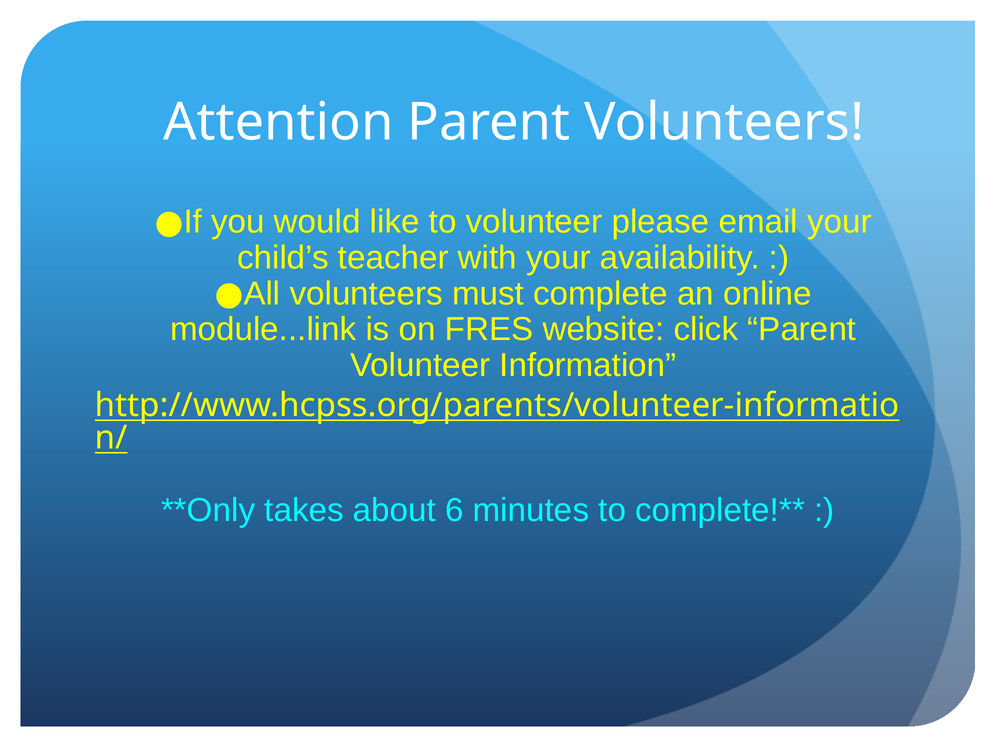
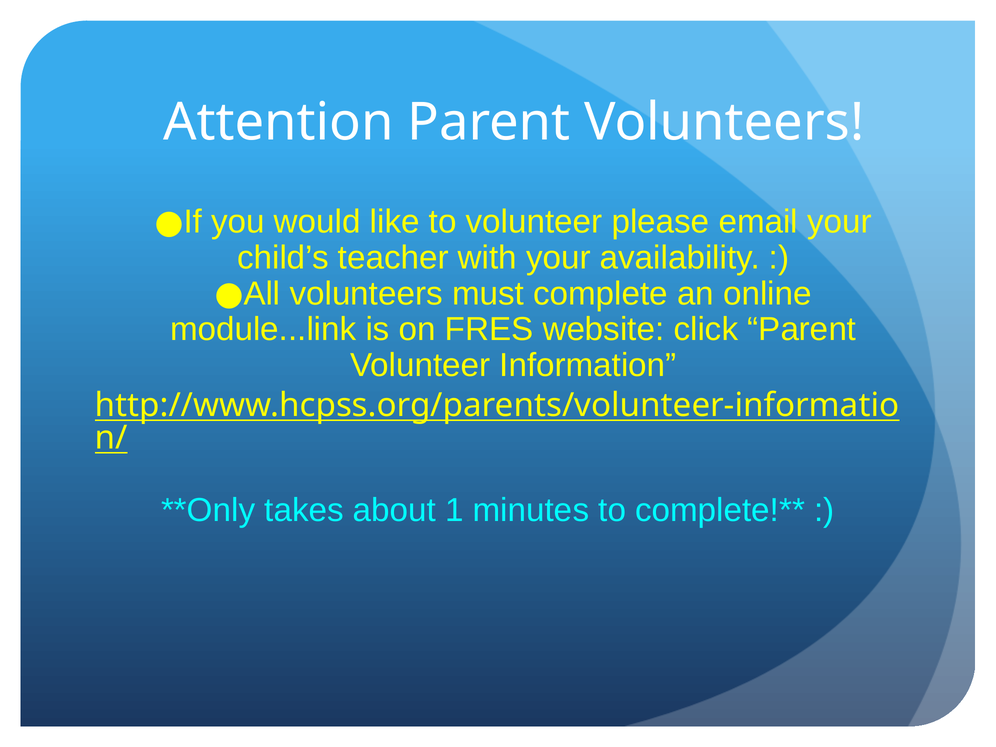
6: 6 -> 1 (454, 510)
